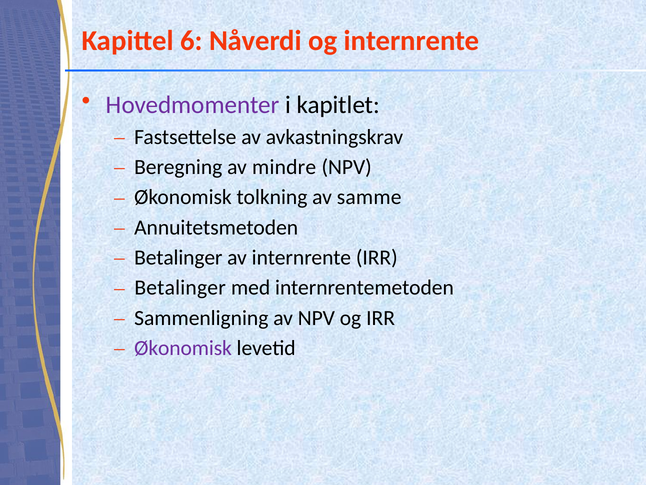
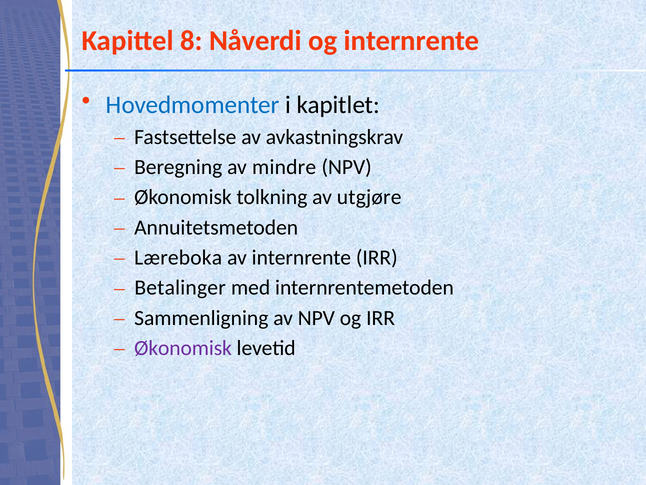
6: 6 -> 8 (191, 41)
Hovedmomenter colour: purple -> blue (193, 105)
samme: samme -> utgjøre (369, 197)
Betalinger: Betalinger -> Læreboka (178, 257)
